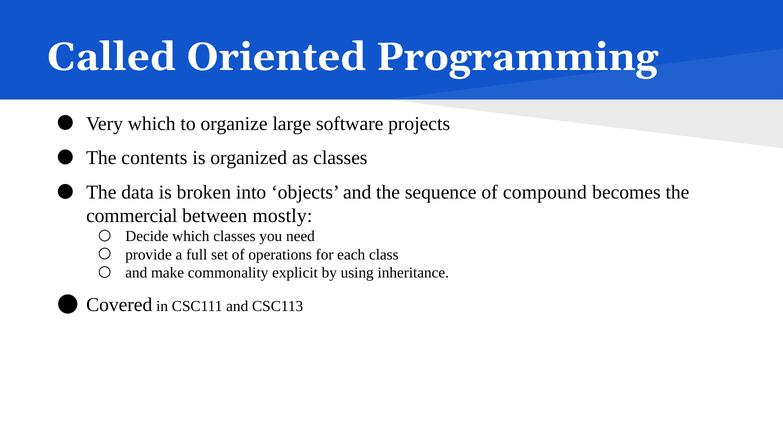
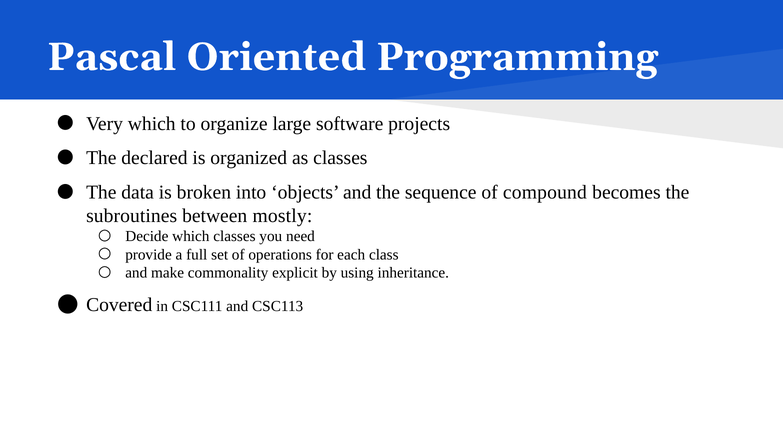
Called: Called -> Pascal (112, 57)
contents: contents -> declared (154, 158)
commercial: commercial -> subroutines (132, 216)
